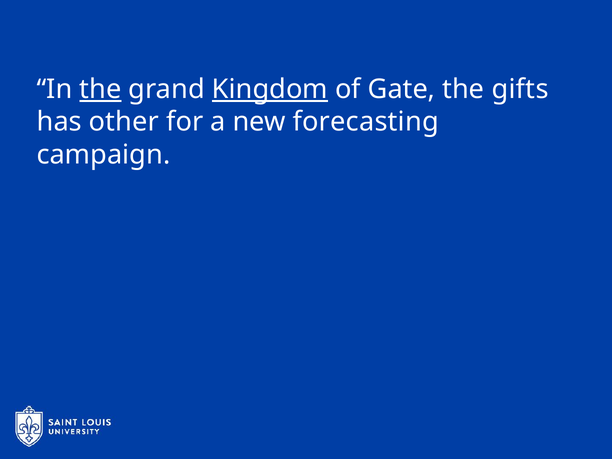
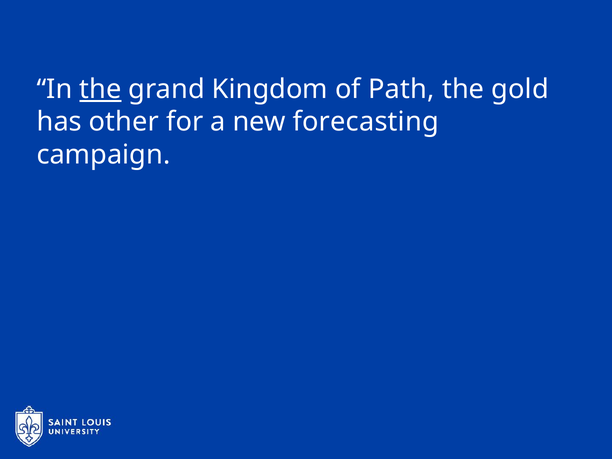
Kingdom underline: present -> none (270, 89)
Gate: Gate -> Path (401, 89)
gifts: gifts -> gold (520, 89)
